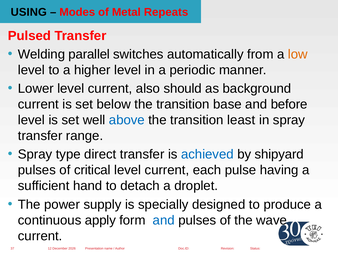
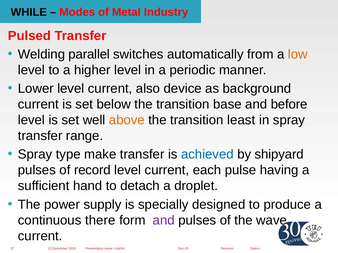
USING: USING -> WHILE (29, 12)
Repeats: Repeats -> Industry (166, 12)
should: should -> device (183, 89)
above colour: blue -> orange (127, 120)
direct: direct -> make (100, 155)
critical: critical -> record (92, 170)
apply: apply -> there (100, 221)
and colour: blue -> purple (164, 221)
